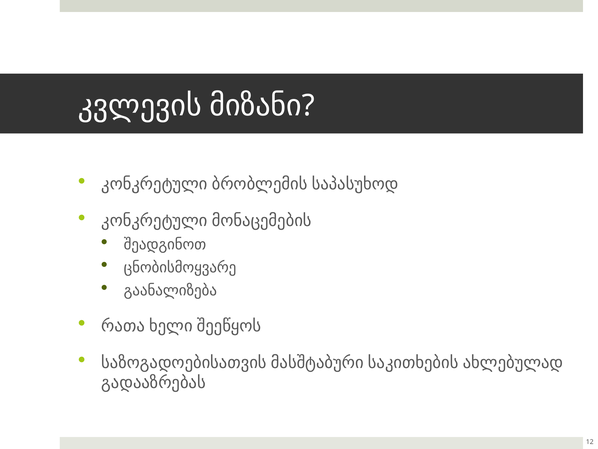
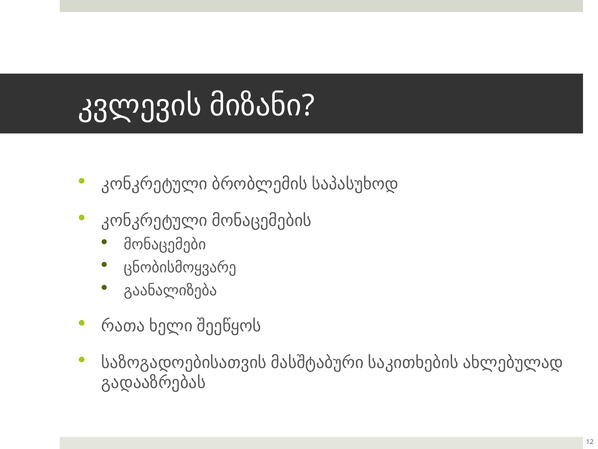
შეადგინოთ: შეადგინოთ -> მონაცემები (165, 244)
